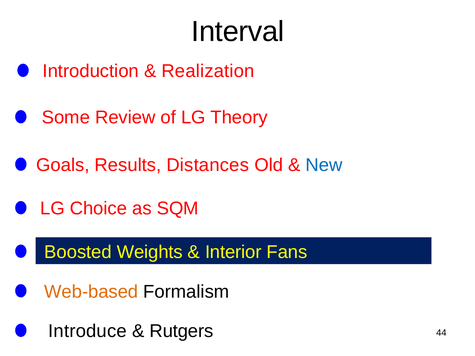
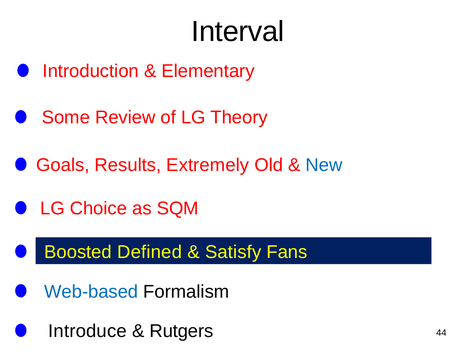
Realization: Realization -> Elementary (208, 71)
Distances: Distances -> Extremely (208, 165)
Weights: Weights -> Defined (150, 252)
Interior: Interior -> Satisfy (233, 252)
Web-based colour: orange -> blue (91, 292)
